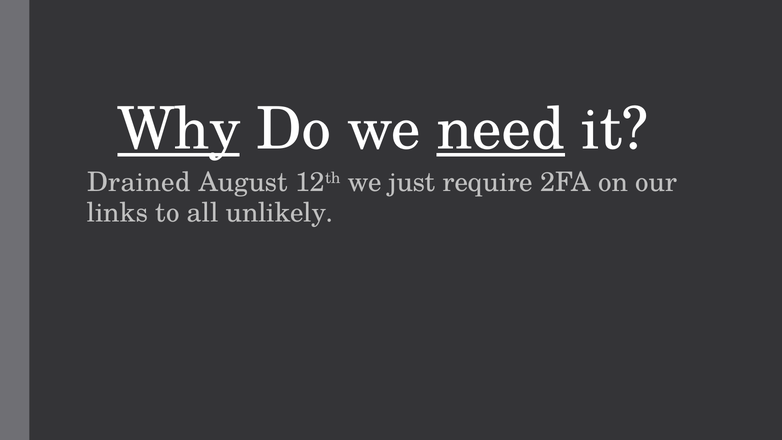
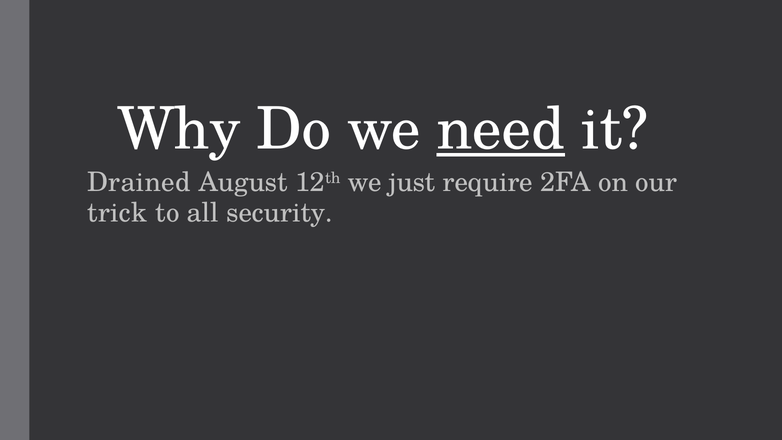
Why underline: present -> none (179, 129)
links: links -> trick (117, 213)
unlikely: unlikely -> security (279, 213)
